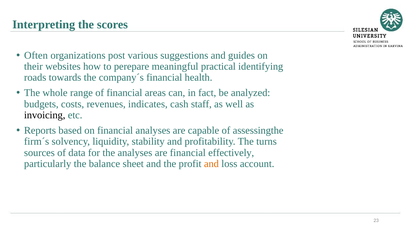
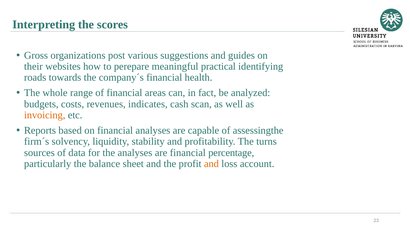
Often: Often -> Gross (36, 55)
staff: staff -> scan (201, 104)
invoicing colour: black -> orange (45, 115)
effectively: effectively -> percentage (231, 152)
